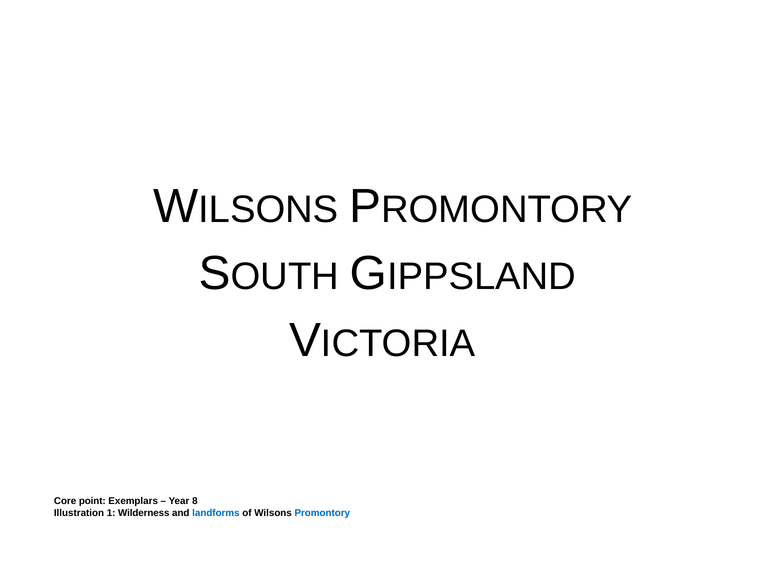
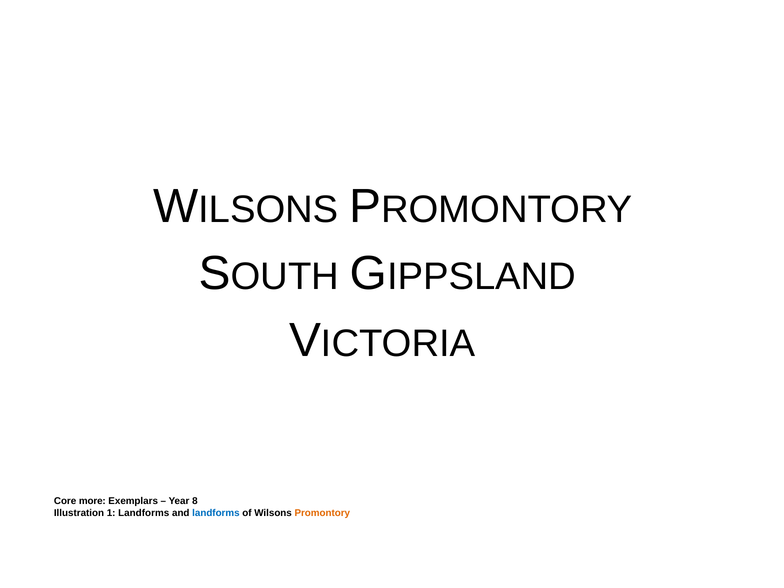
point: point -> more (92, 501)
1 Wilderness: Wilderness -> Landforms (144, 513)
Promontory colour: blue -> orange (322, 513)
